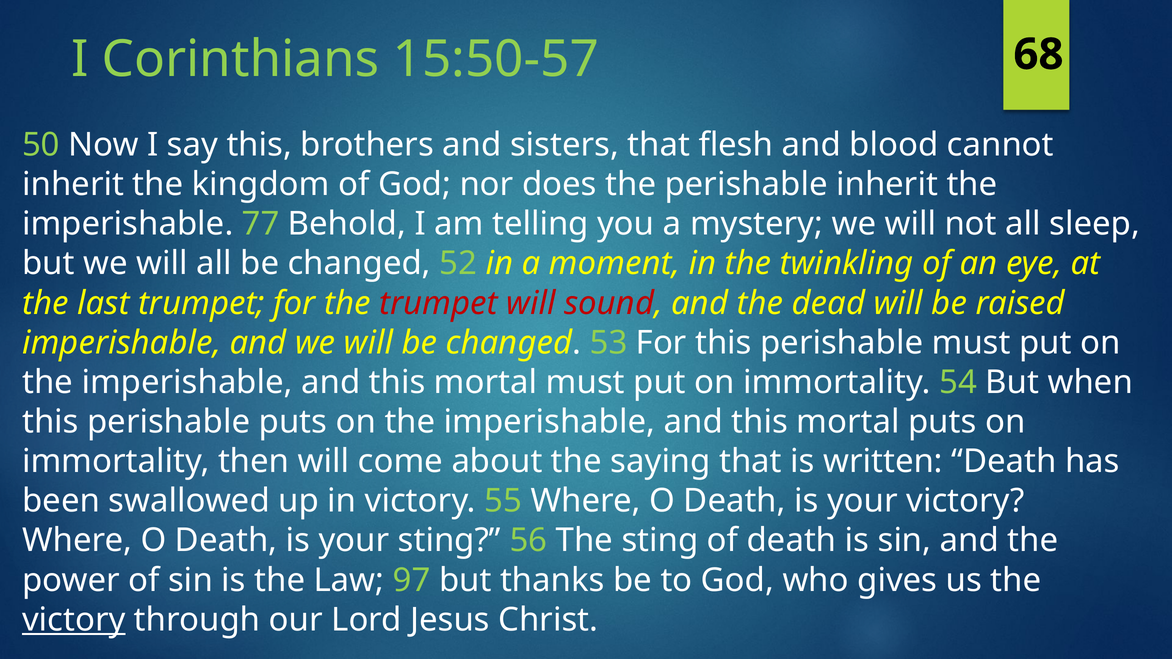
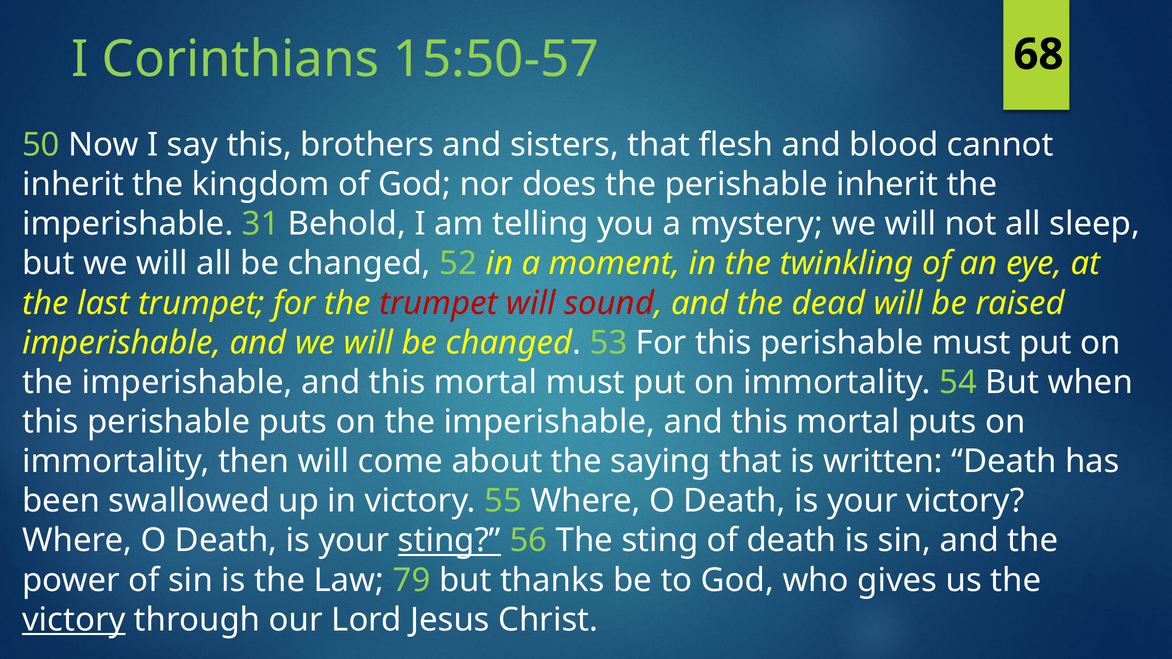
77: 77 -> 31 (261, 224)
sting underline: none -> present (449, 541)
97: 97 -> 79 (412, 580)
